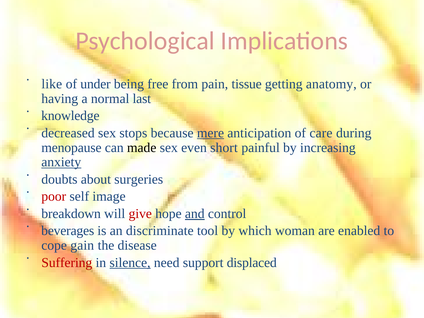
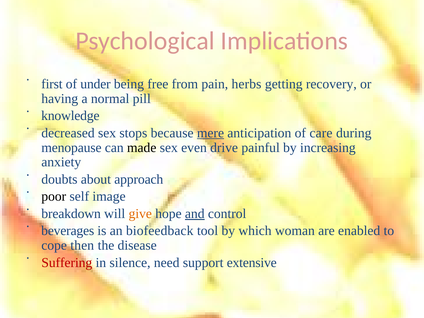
like: like -> first (52, 84)
tissue: tissue -> herbs (247, 84)
anatomy: anatomy -> recovery (331, 84)
last: last -> pill (142, 99)
short: short -> drive (224, 148)
anxiety underline: present -> none (61, 162)
surgeries: surgeries -> approach (139, 179)
poor colour: red -> black (54, 196)
give colour: red -> orange (140, 214)
discriminate: discriminate -> biofeedback (160, 231)
gain: gain -> then (82, 245)
silence underline: present -> none (130, 263)
displaced: displaced -> extensive (252, 263)
